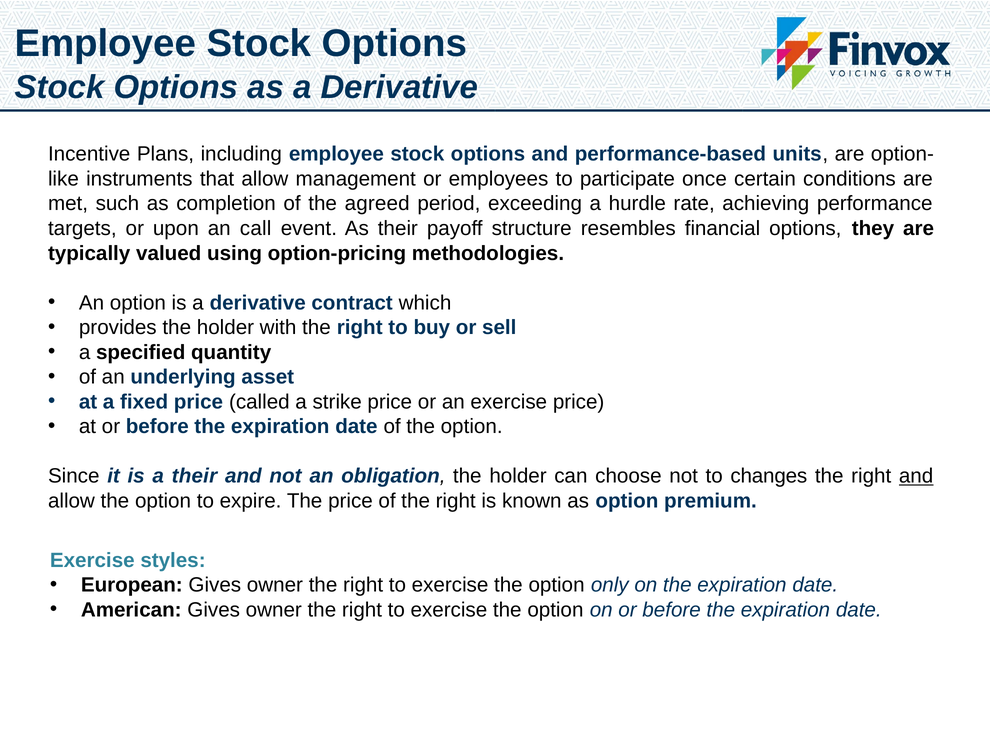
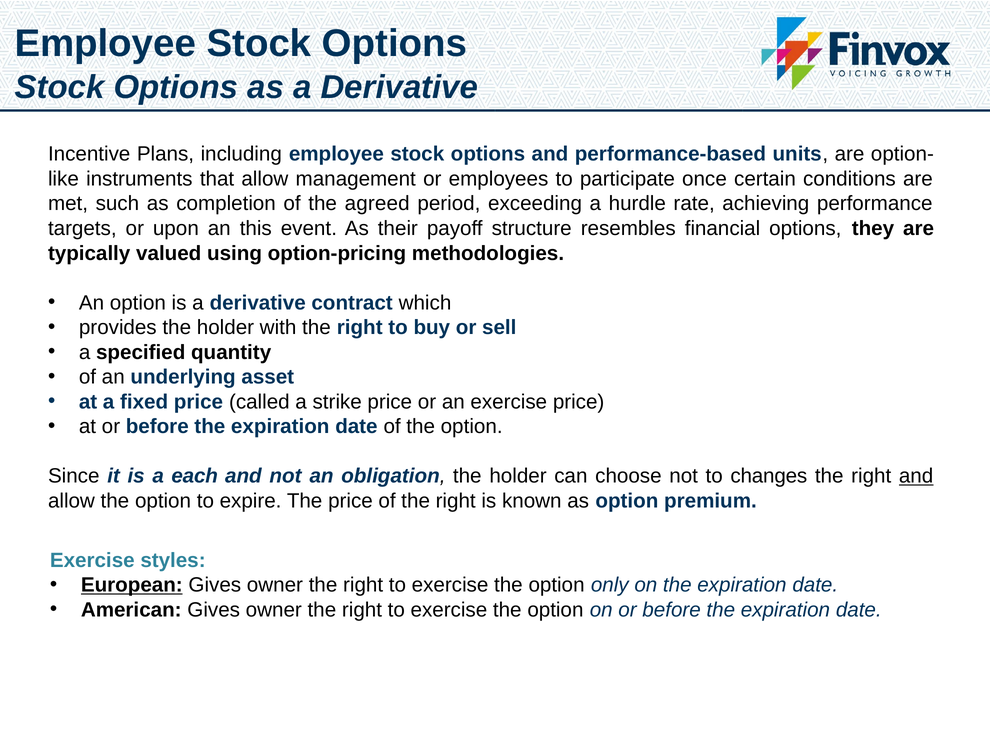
call: call -> this (256, 228)
a their: their -> each (195, 476)
European underline: none -> present (132, 585)
